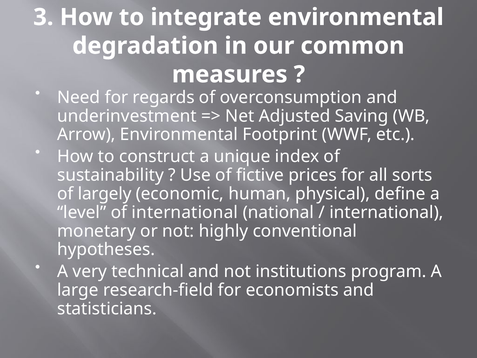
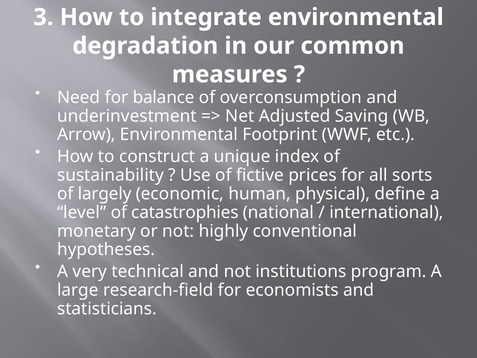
regards: regards -> balance (164, 97)
of international: international -> catastrophies (185, 212)
